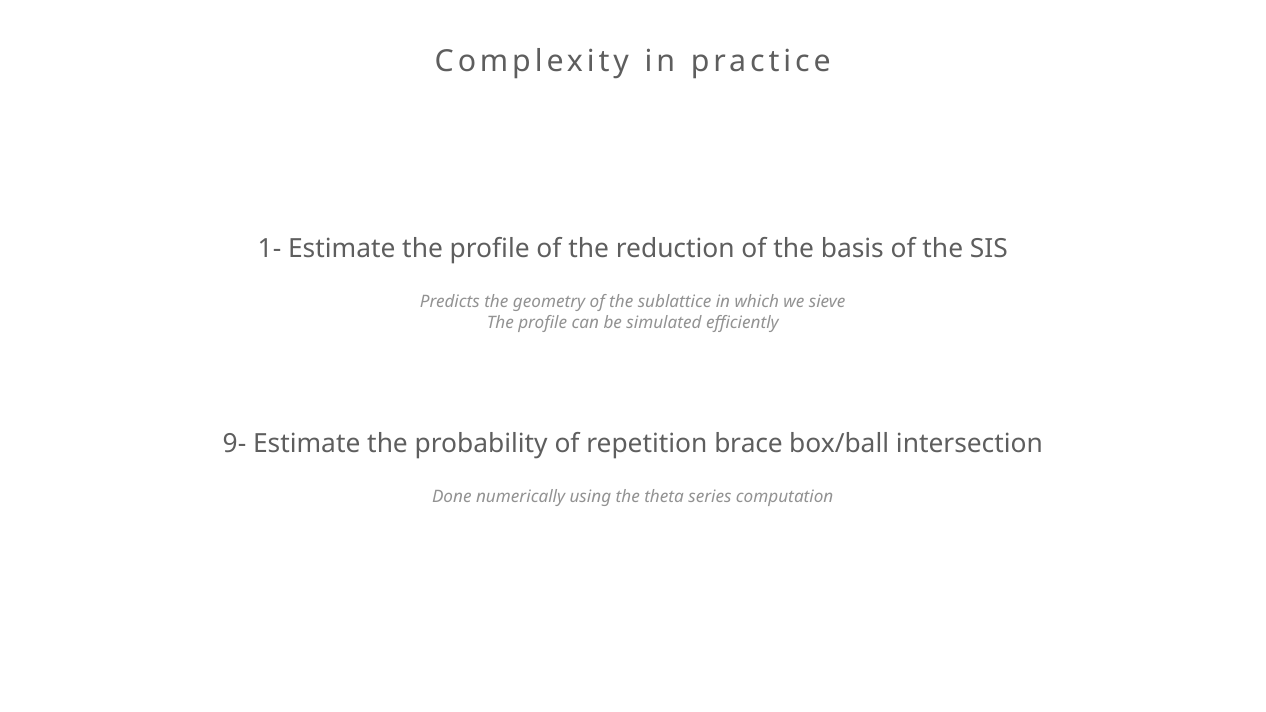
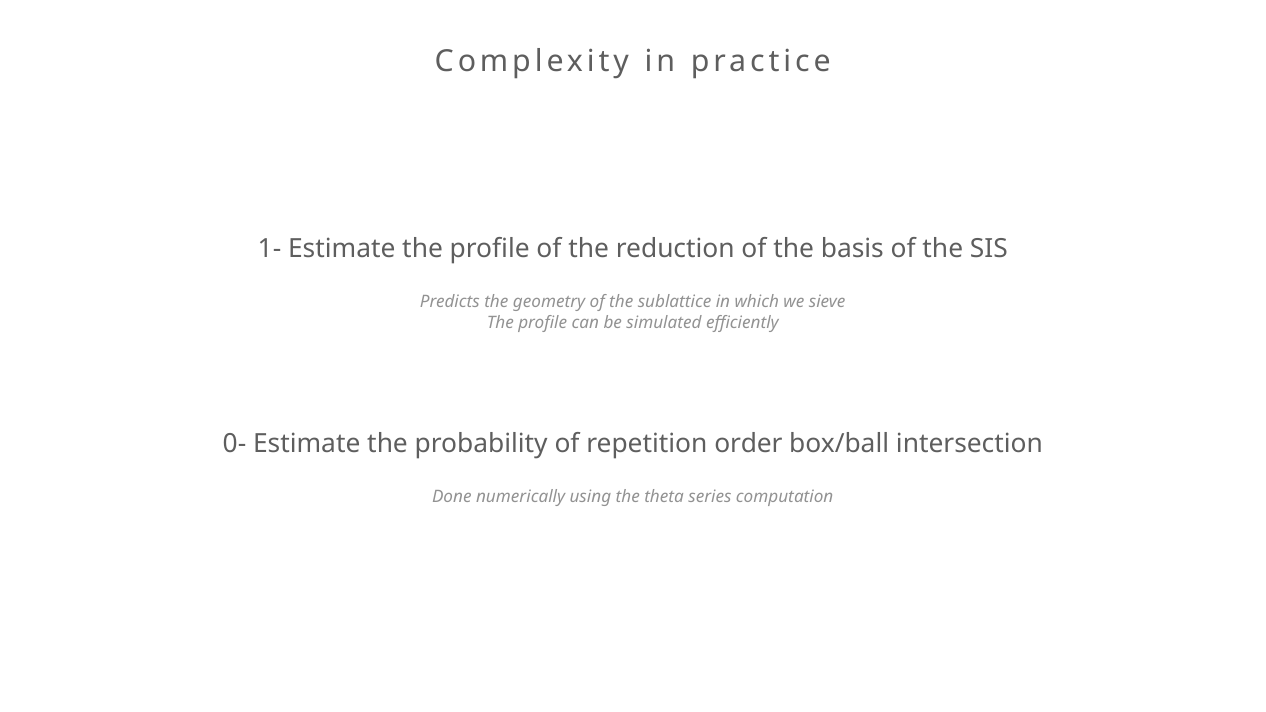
9-: 9- -> 0- (234, 444)
brace: brace -> order (748, 444)
